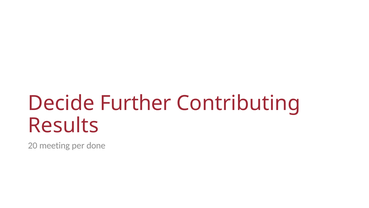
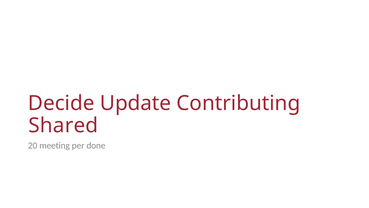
Further: Further -> Update (135, 103)
Results: Results -> Shared (63, 125)
